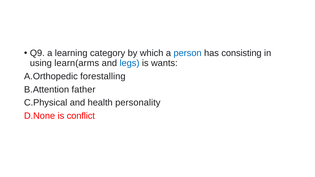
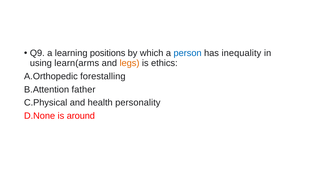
category: category -> positions (108, 53)
consisting: consisting -> inequality (241, 53)
legs colour: blue -> orange (130, 63)
wants: wants -> ethics (164, 63)
conflict: conflict -> around (81, 116)
